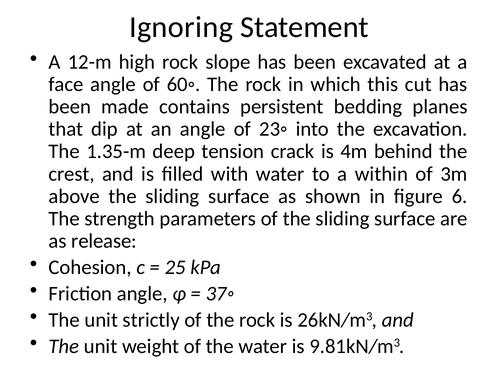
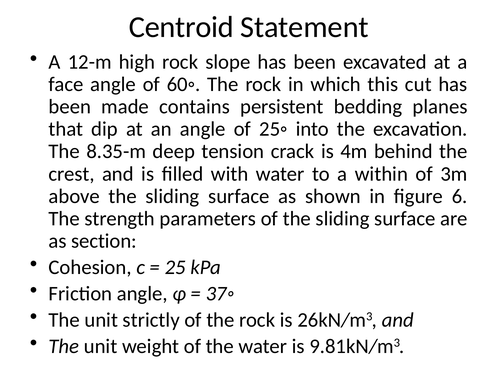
Ignoring: Ignoring -> Centroid (181, 27)
23◦: 23◦ -> 25◦ (273, 129)
1.35-m: 1.35-m -> 8.35-m (116, 152)
release: release -> section (104, 241)
